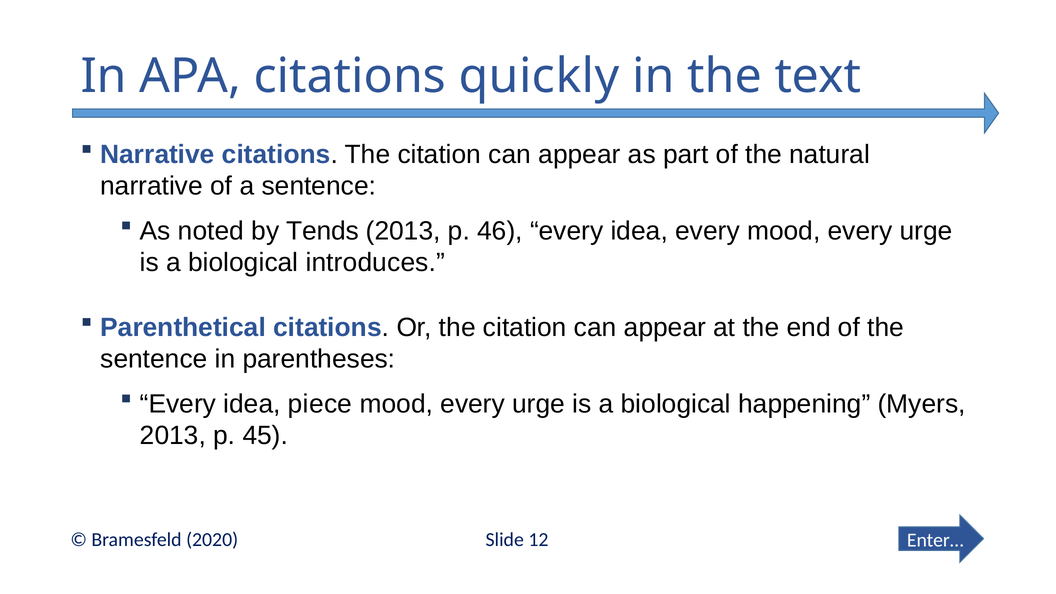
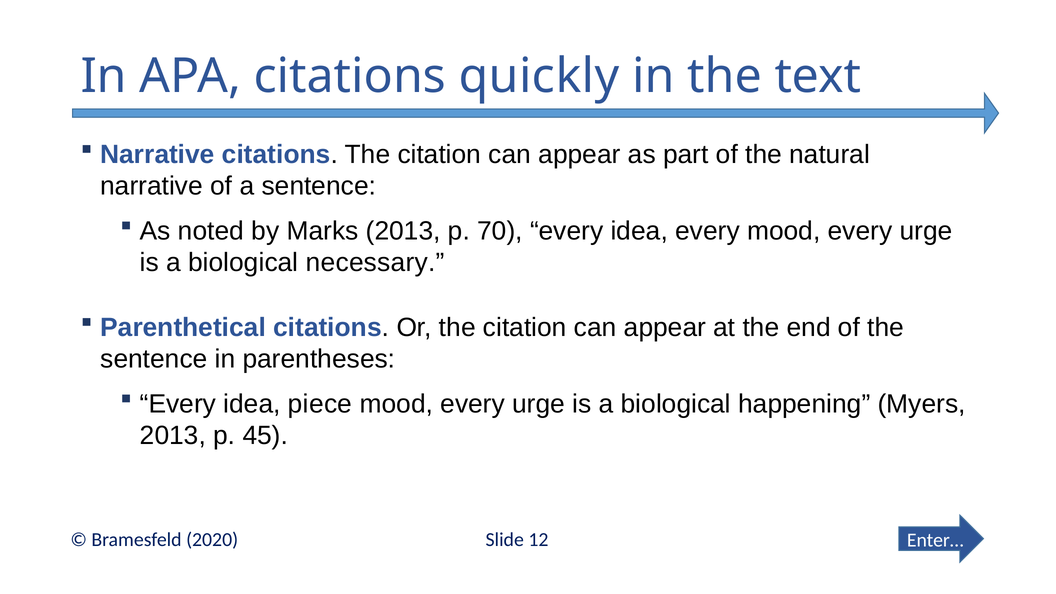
Tends: Tends -> Marks (322, 231)
46: 46 -> 70 (500, 231)
introduces: introduces -> necessary (375, 263)
